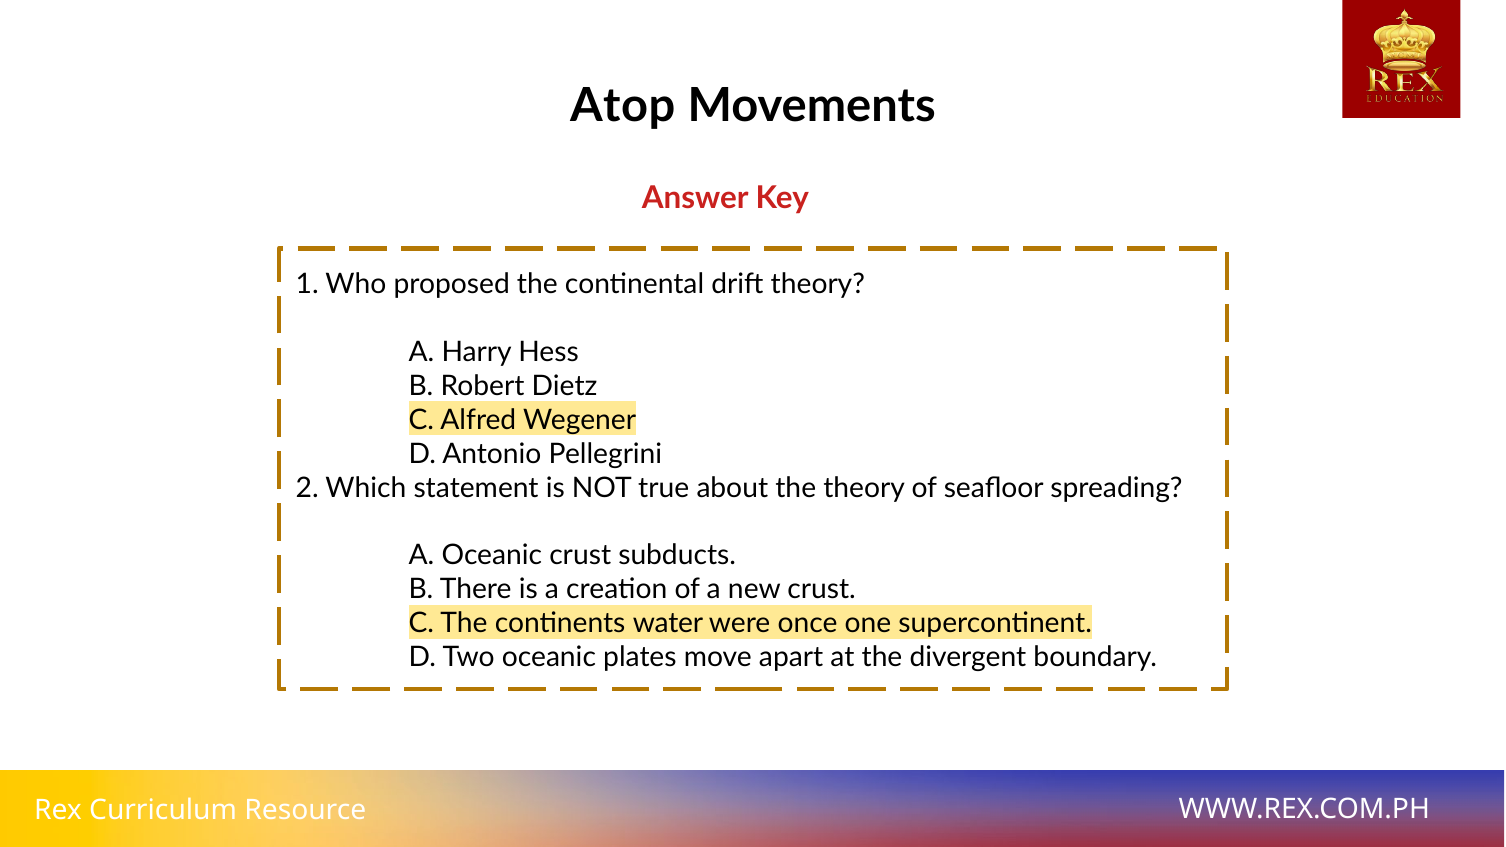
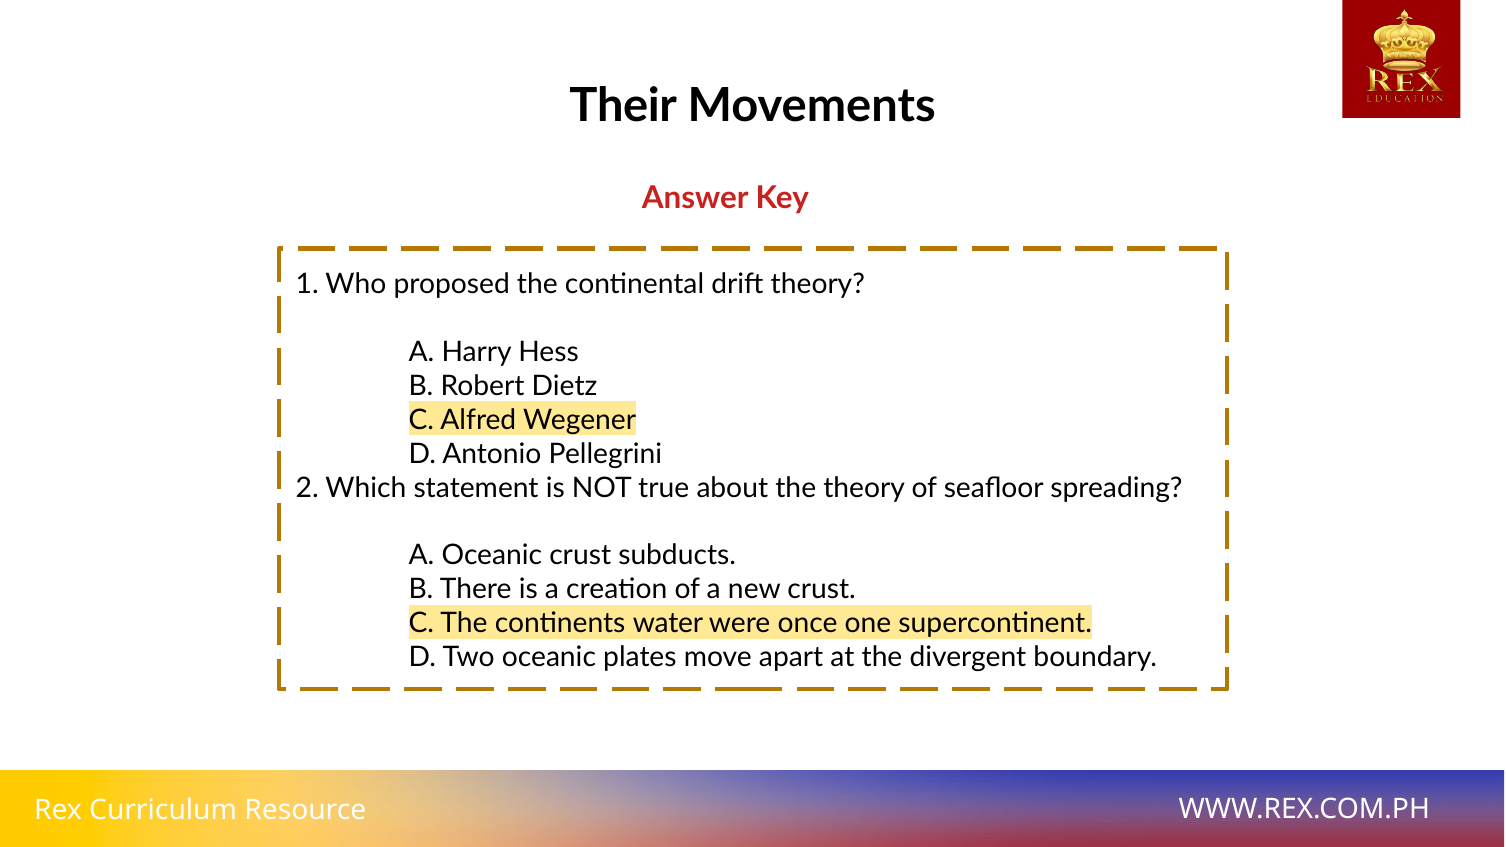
Atop: Atop -> Their (623, 106)
